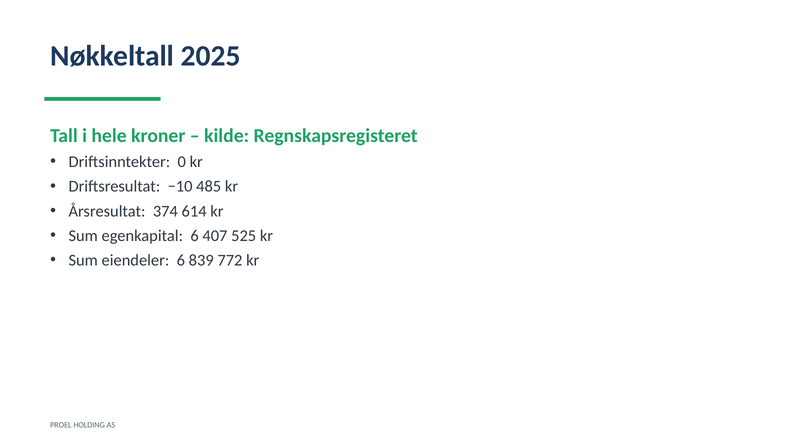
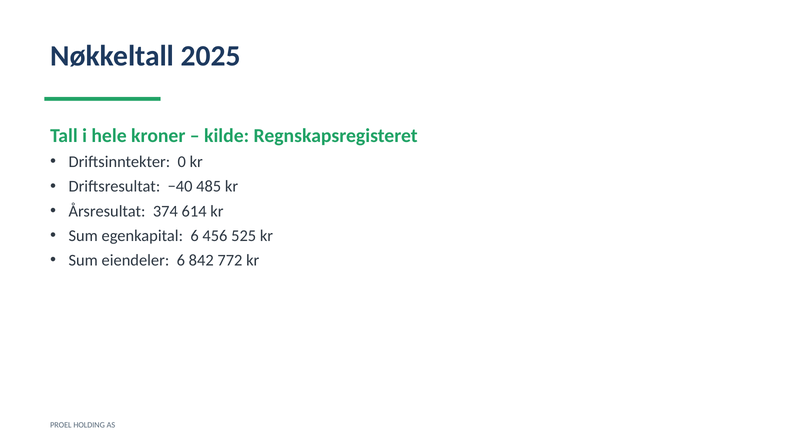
−10: −10 -> −40 (180, 187)
407: 407 -> 456 (215, 236)
839: 839 -> 842 (201, 261)
